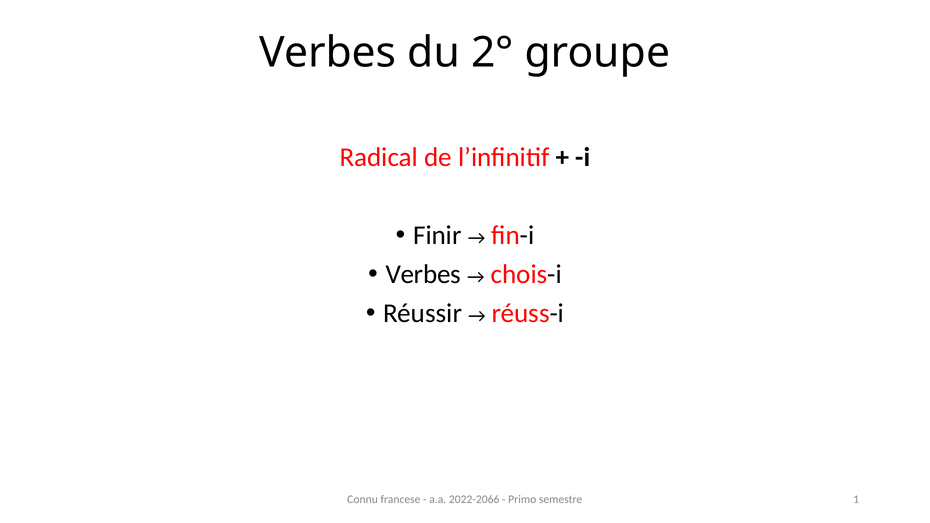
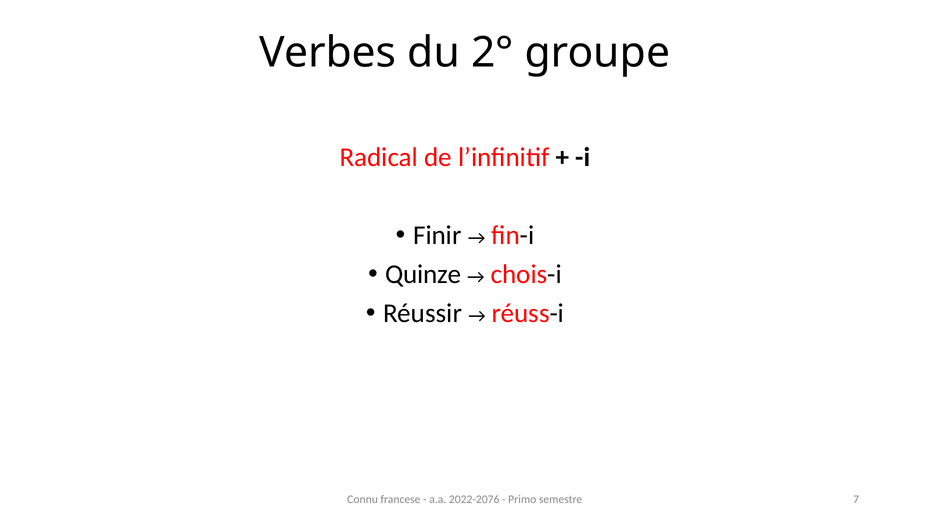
Verbes: Verbes -> Quinze (423, 274)
2022-2066: 2022-2066 -> 2022-2076 (474, 499)
1: 1 -> 7 (856, 499)
